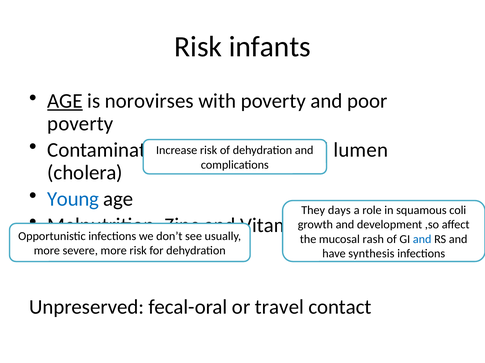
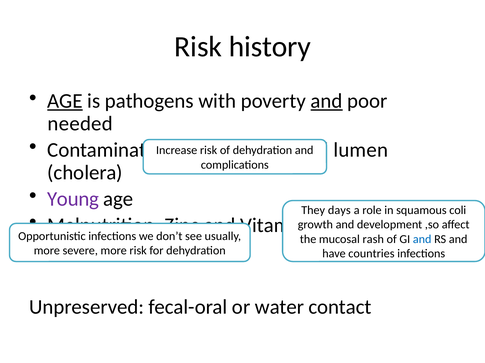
infants: infants -> history (270, 47)
norovirses: norovirses -> pathogens (149, 101)
and underline: none -> present (327, 101)
poverty: poverty -> needed (80, 124)
Young colour: blue -> purple (73, 199)
synthesis: synthesis -> countries (371, 254)
or travel: travel -> water (279, 308)
